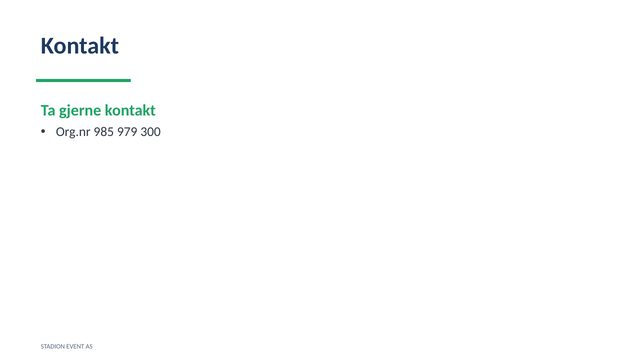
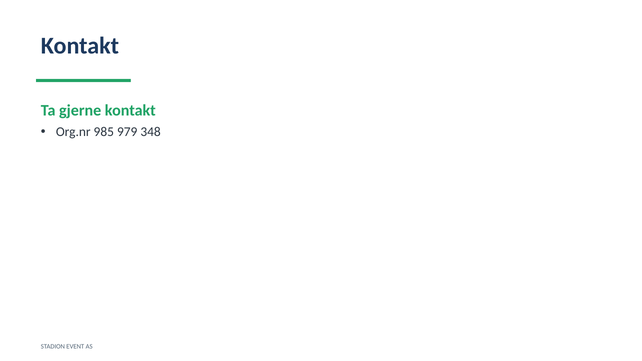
300: 300 -> 348 (151, 132)
